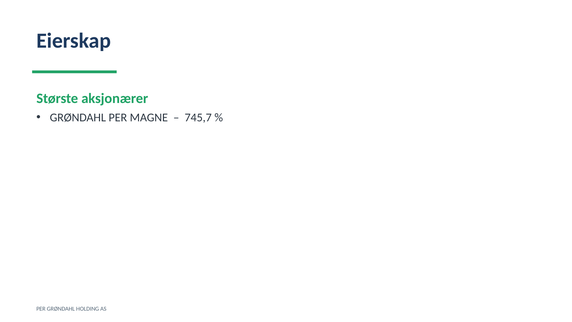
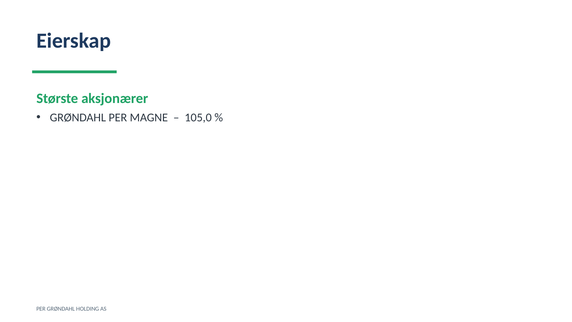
745,7: 745,7 -> 105,0 (198, 118)
